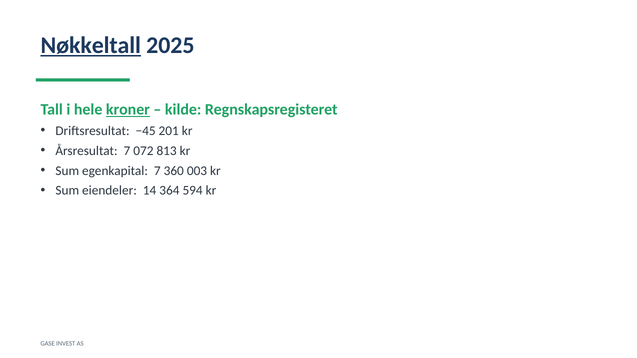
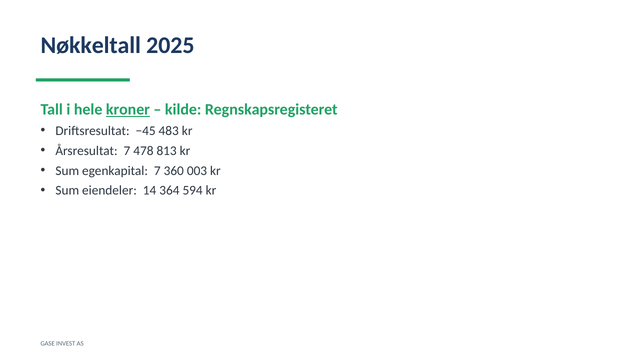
Nøkkeltall underline: present -> none (91, 45)
201: 201 -> 483 (169, 131)
072: 072 -> 478 (143, 151)
